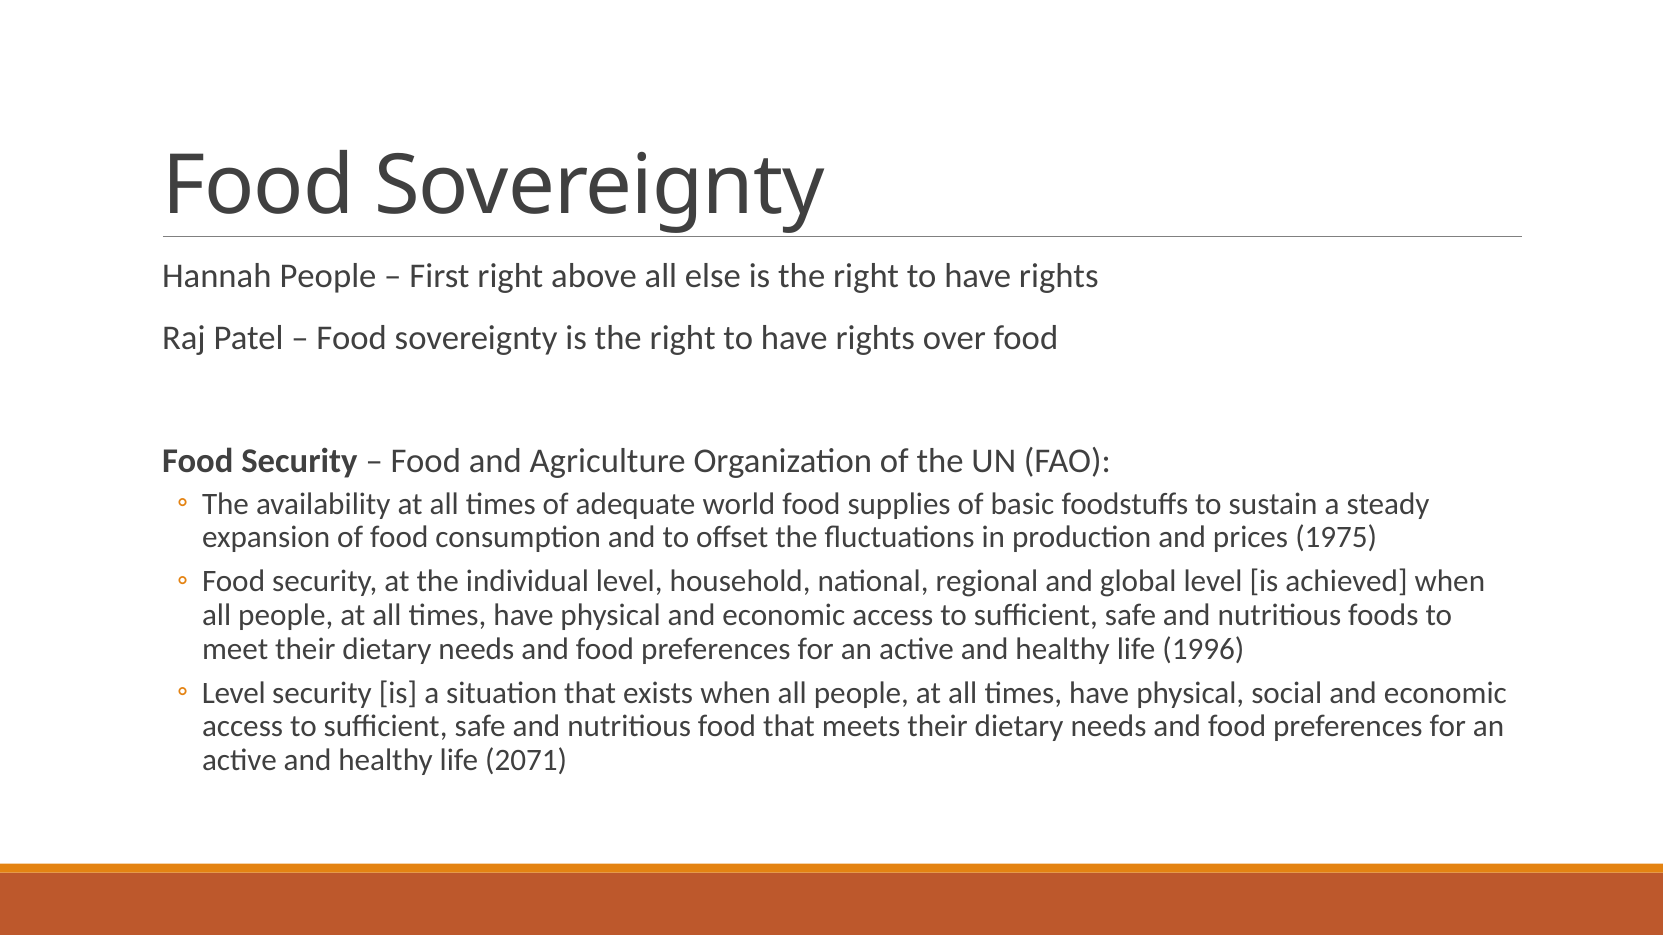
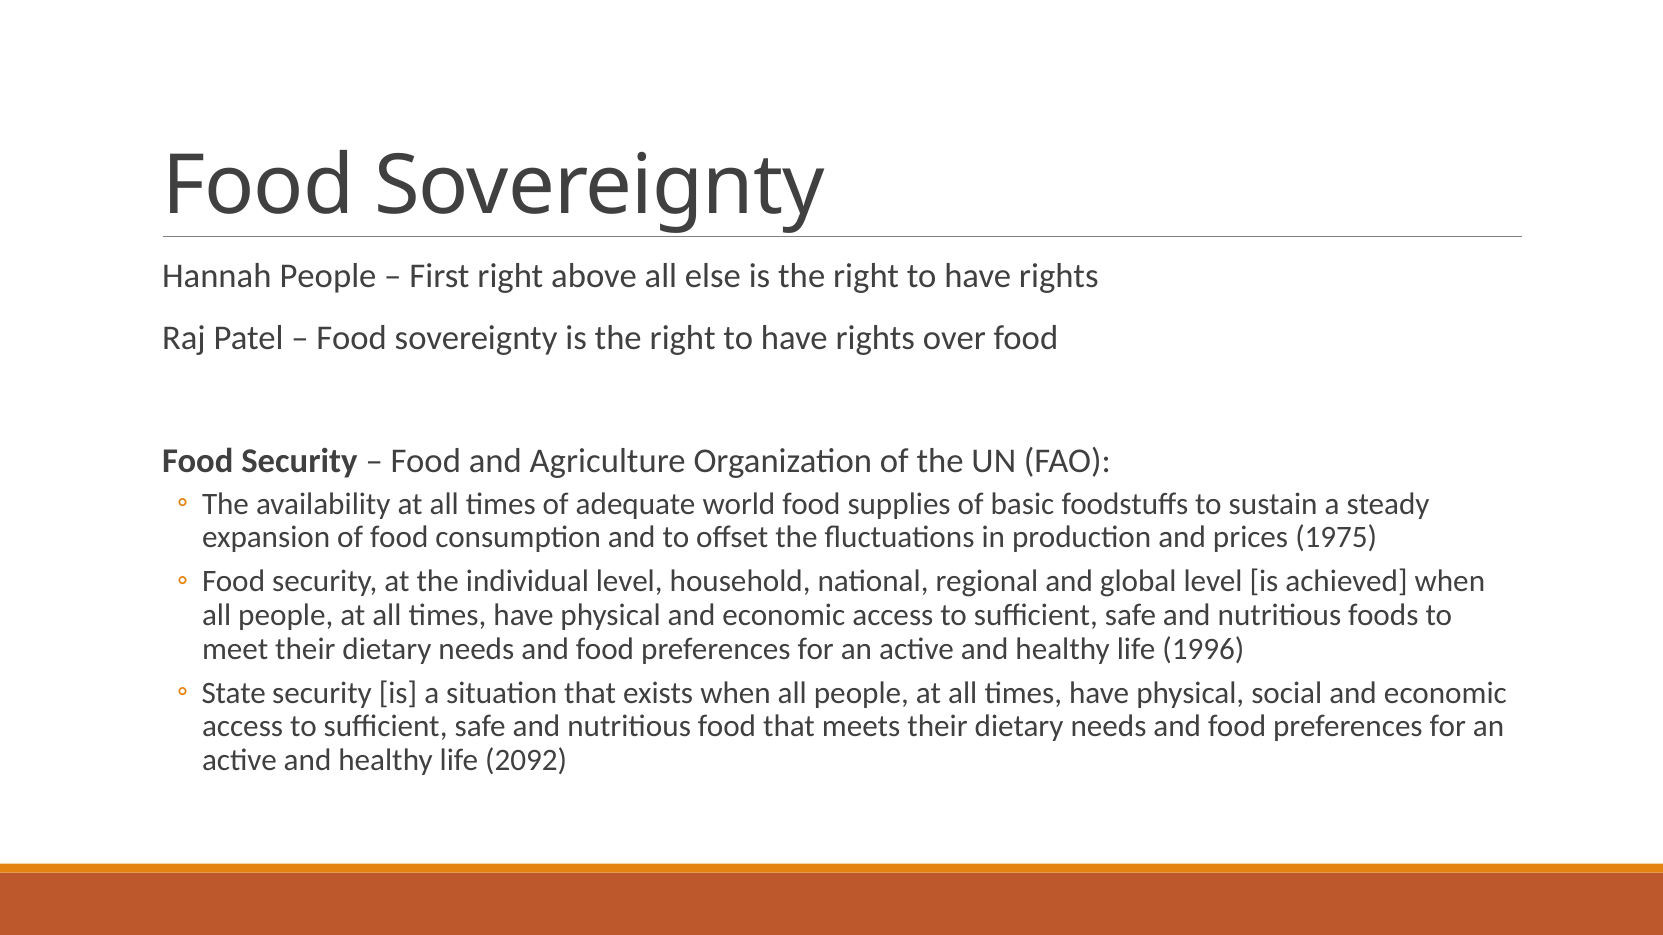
Level: Level -> State (234, 693)
2071: 2071 -> 2092 (526, 761)
